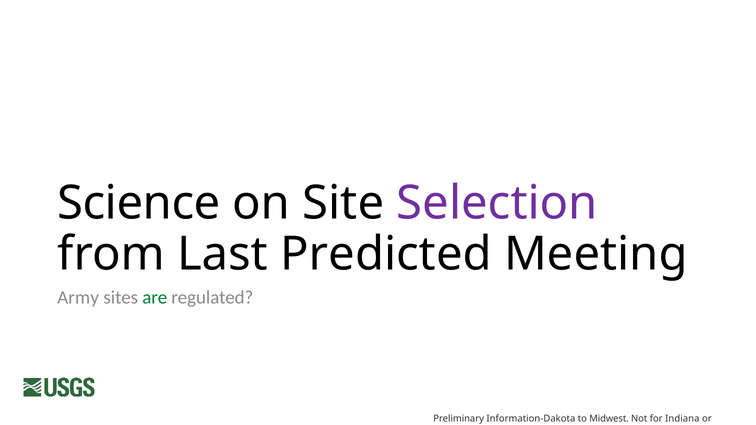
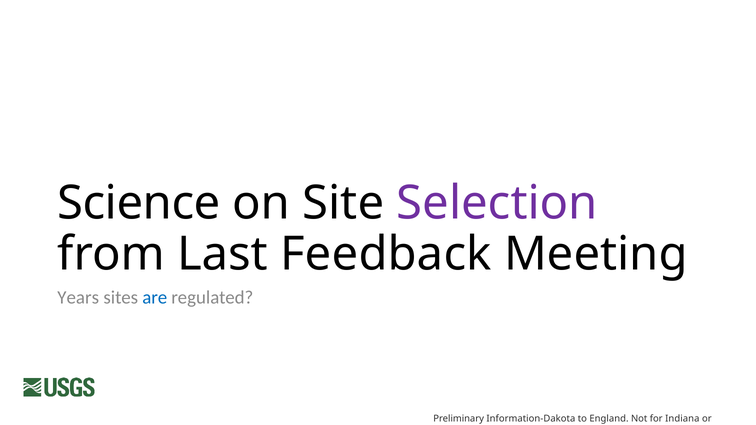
Predicted: Predicted -> Feedback (386, 254)
Army: Army -> Years (78, 298)
are colour: green -> blue (155, 298)
Midwest: Midwest -> England (609, 419)
